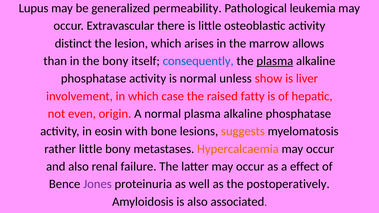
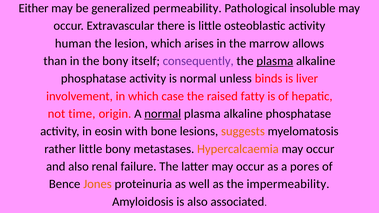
Lupus: Lupus -> Either (34, 8)
leukemia: leukemia -> insoluble (313, 8)
distinct: distinct -> human (73, 43)
consequently colour: blue -> purple (198, 61)
show: show -> binds (269, 79)
even: even -> time (82, 114)
normal underline: none -> present (163, 114)
effect: effect -> pores (305, 167)
Jones colour: purple -> orange (97, 184)
postoperatively: postoperatively -> impermeability (288, 184)
